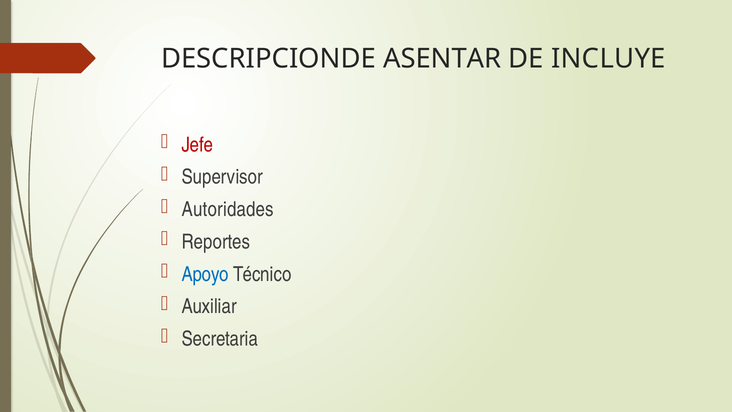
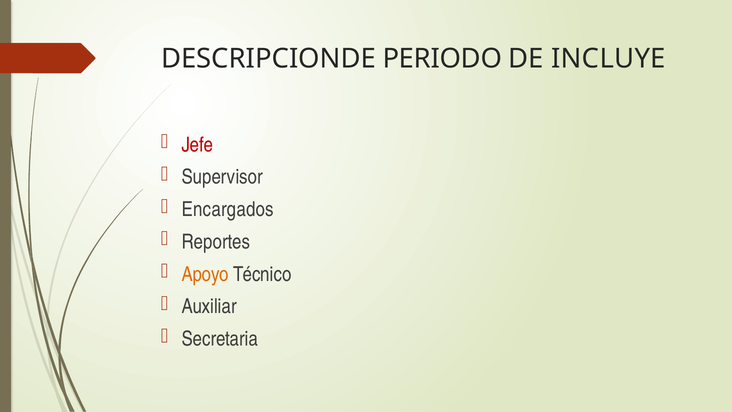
ASENTAR: ASENTAR -> PERIODO (442, 59)
Autoridades: Autoridades -> Encargados (228, 209)
Apoyo colour: blue -> orange (205, 274)
